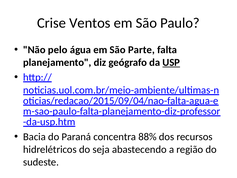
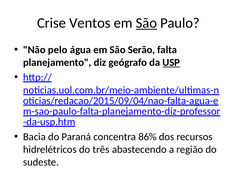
São underline: none -> present (146, 23)
Parte: Parte -> Serão (141, 50)
88%: 88% -> 86% (147, 137)
seja: seja -> três (101, 149)
